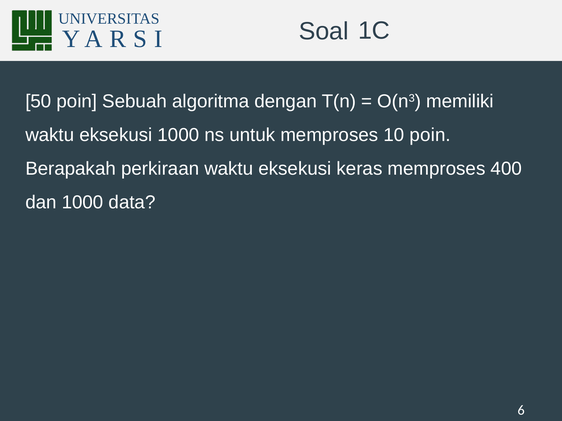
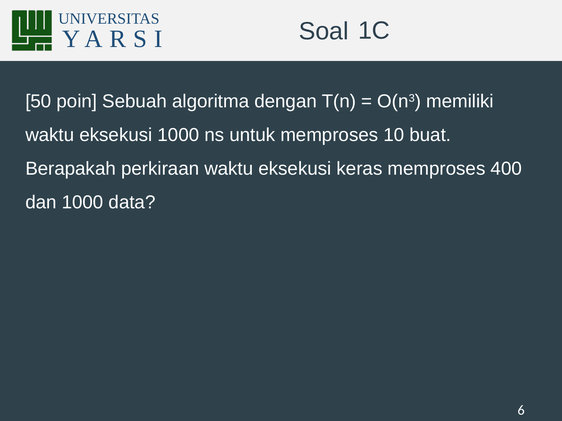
10 poin: poin -> buat (430, 135)
